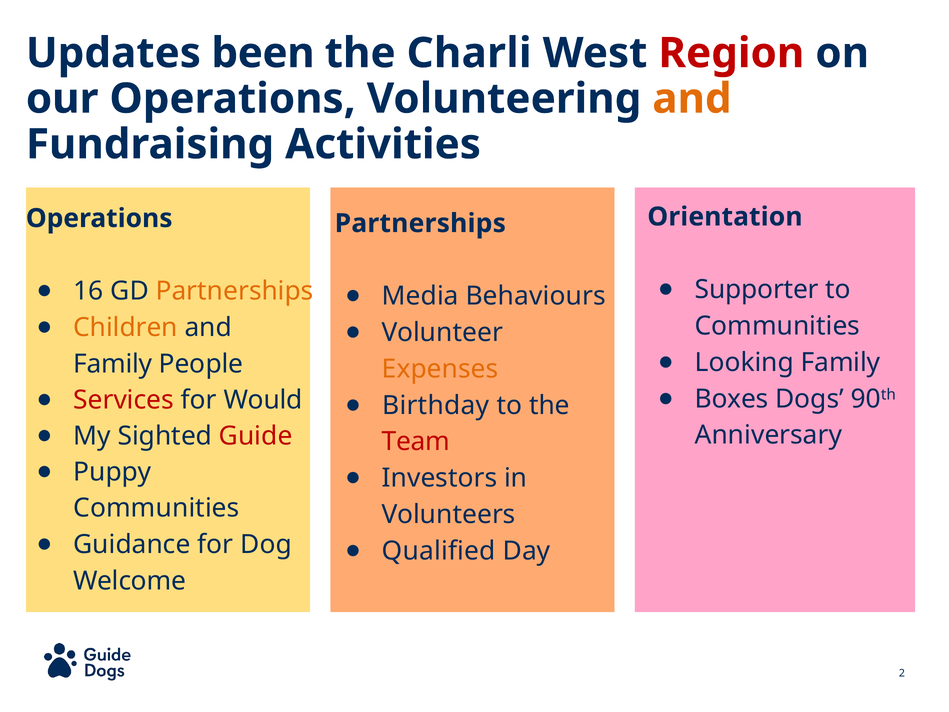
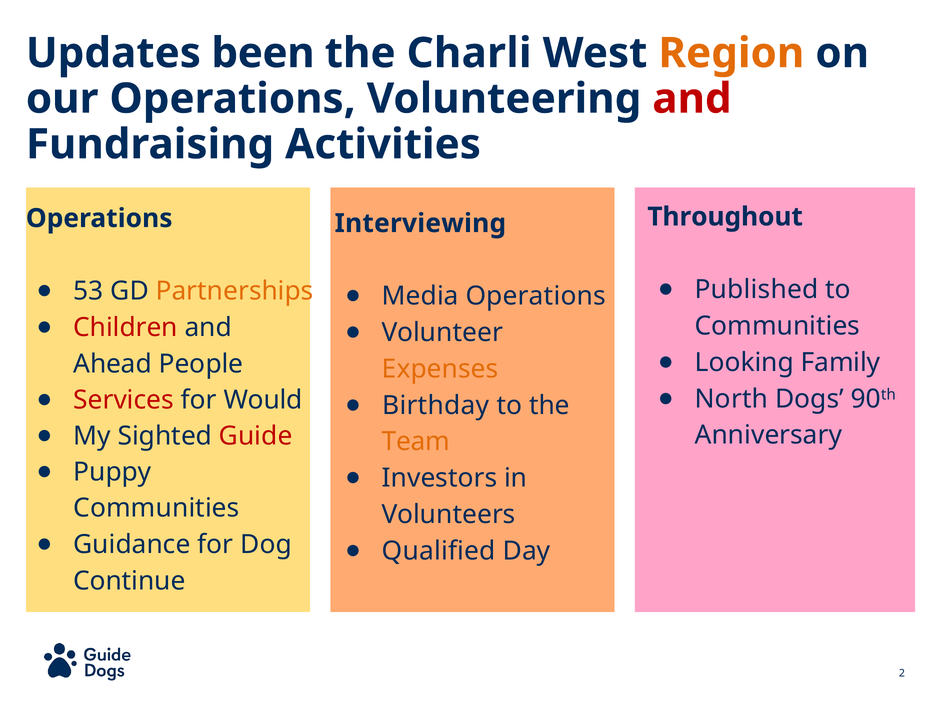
Region colour: red -> orange (731, 53)
and colour: orange -> red (692, 99)
Orientation: Orientation -> Throughout (725, 217)
Partnerships: Partnerships -> Interviewing (420, 223)
Supporter: Supporter -> Published (757, 289)
16: 16 -> 53 (88, 291)
Media Behaviours: Behaviours -> Operations (536, 296)
Children colour: orange -> red (126, 327)
Family: Family -> Ahead (113, 364)
Boxes: Boxes -> North (731, 399)
Team colour: red -> orange (416, 442)
Welcome: Welcome -> Continue (129, 581)
